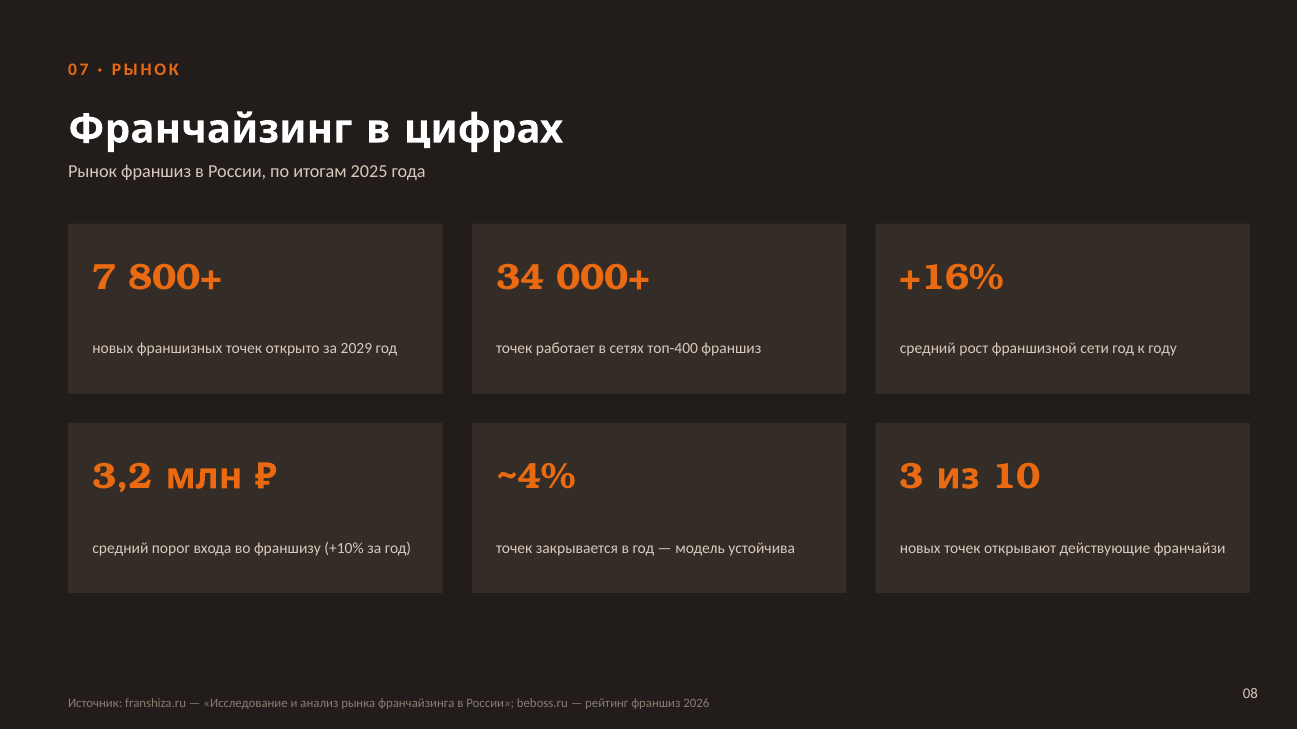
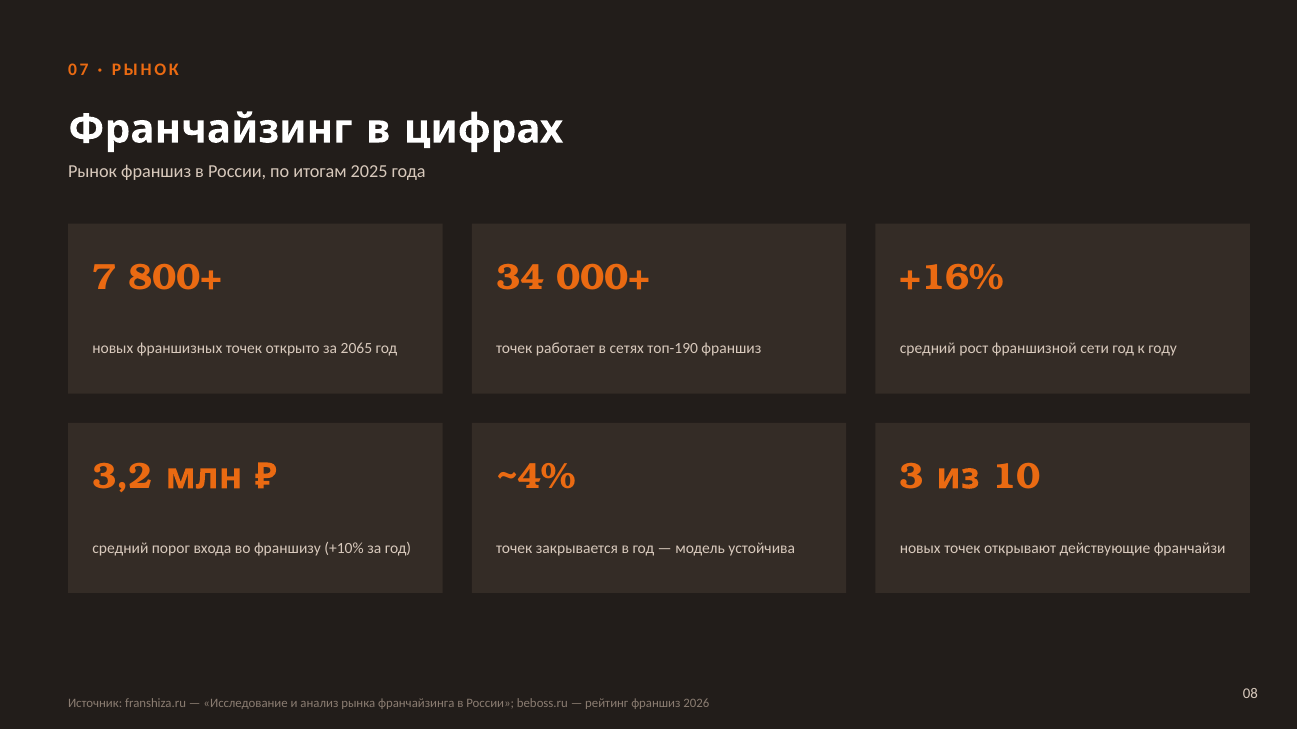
2029: 2029 -> 2065 (356, 349)
топ-400: топ-400 -> топ-190 (673, 349)
